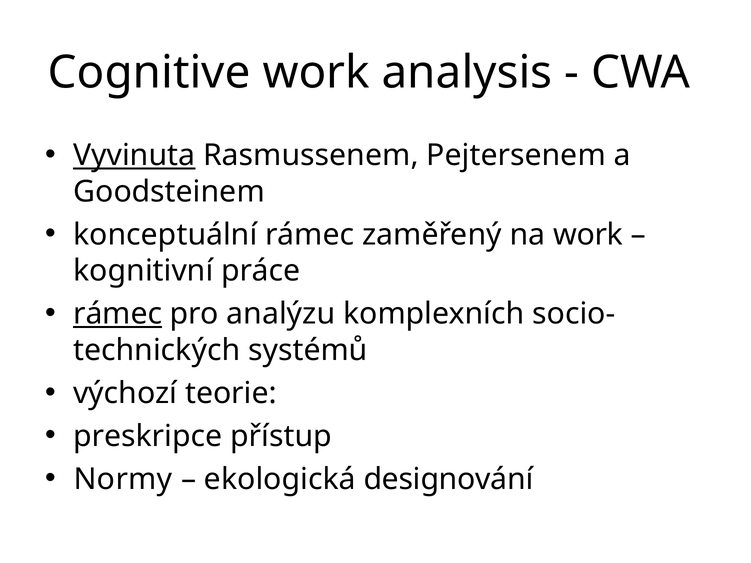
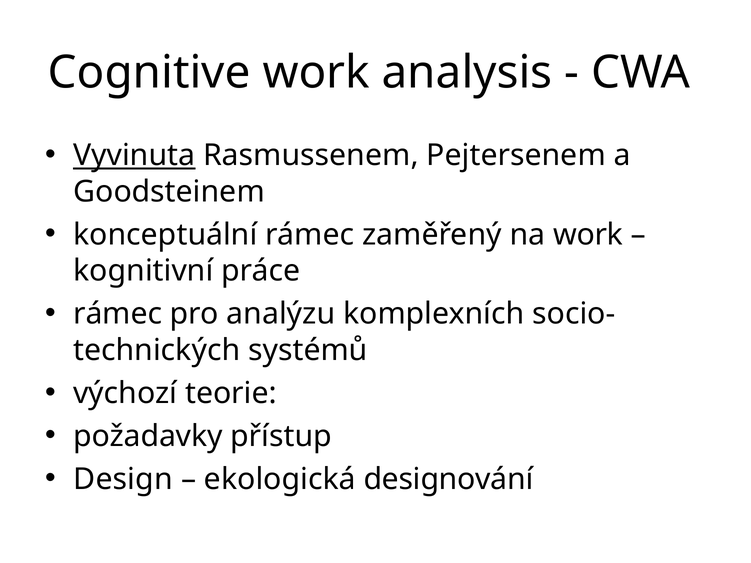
rámec underline: present -> none (118, 314)
preskripce: preskripce -> požadavky (148, 436)
Normy: Normy -> Design (123, 479)
